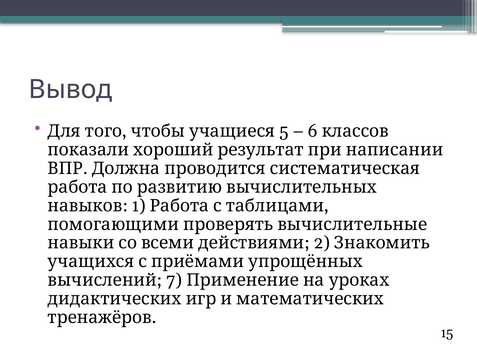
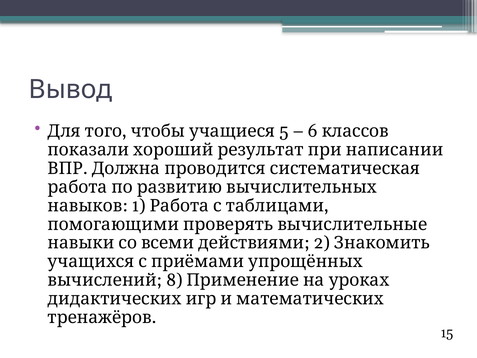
7: 7 -> 8 (174, 280)
